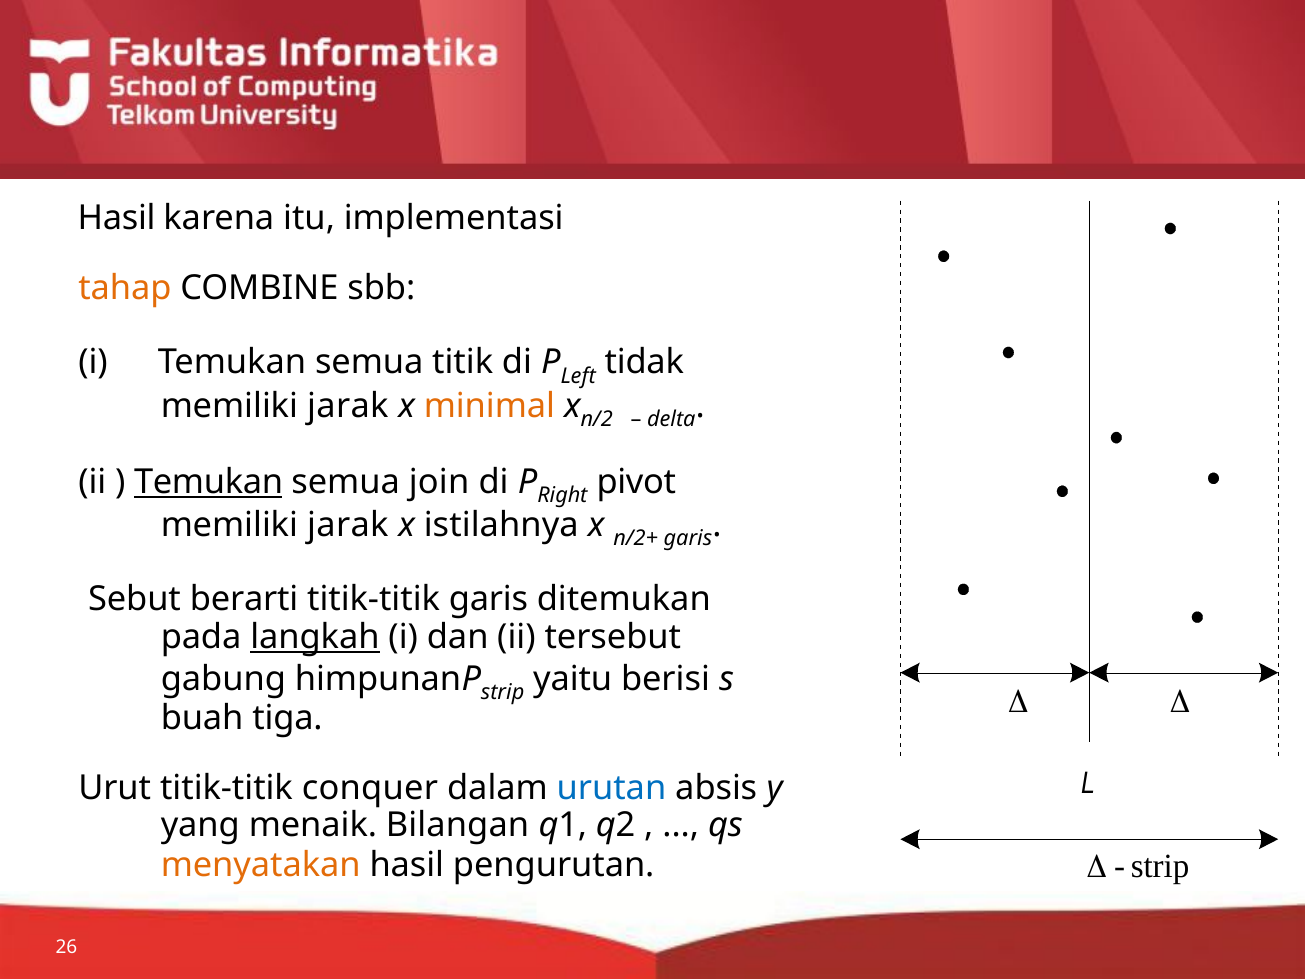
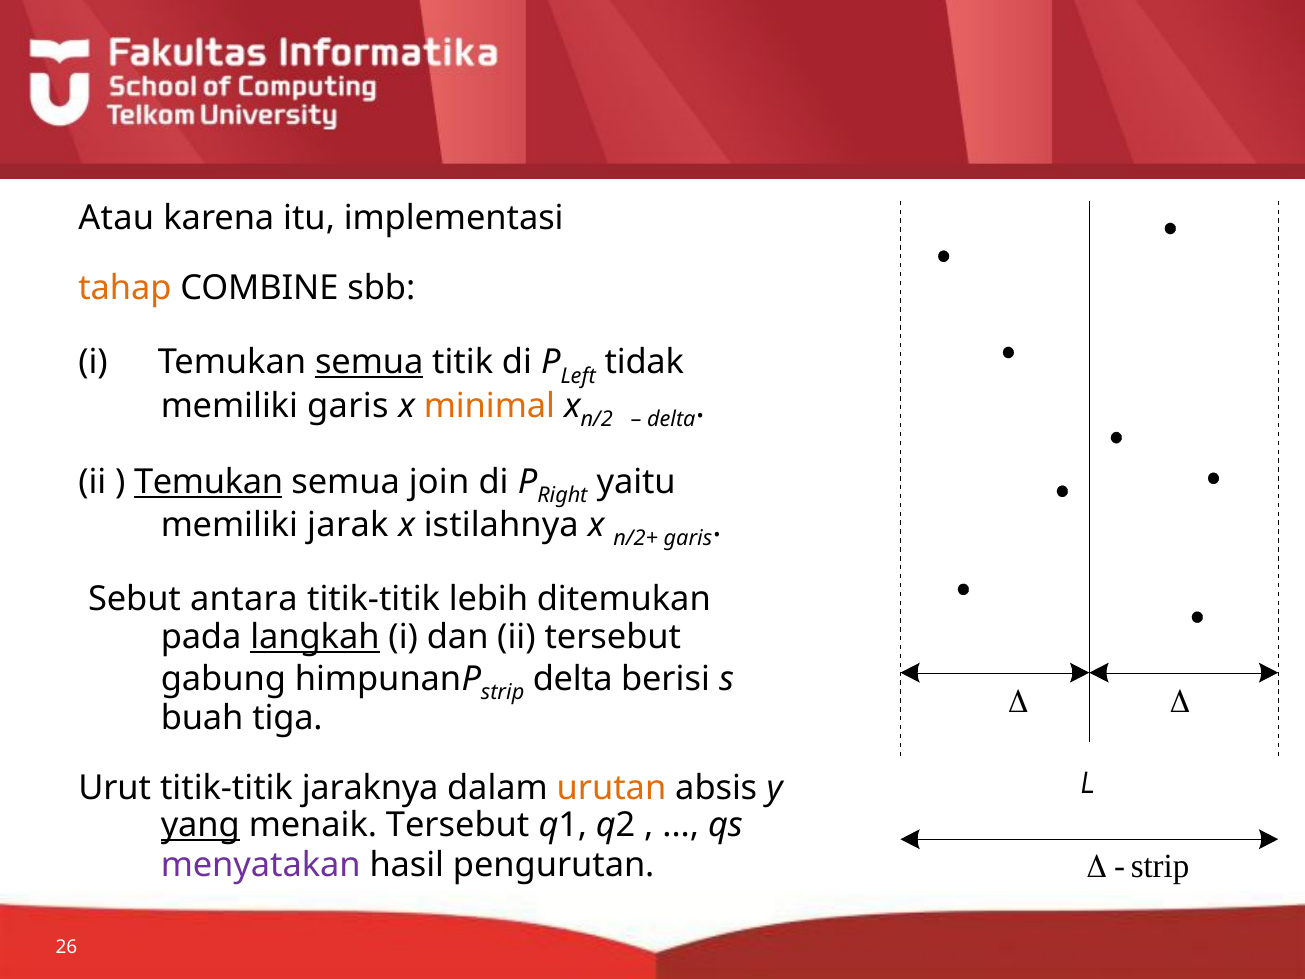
Hasil: Hasil -> Atau (116, 218)
semua underline: none -> present (369, 363)
jarak: jarak -> garis (348, 406)
pivot: pivot -> yaitu (636, 482)
berarti: berarti -> antara (244, 599)
titik-titik garis: garis -> lebih (488, 599)
yaitu: yaitu -> delta (573, 679)
conquer: conquer -> jaraknya (370, 788)
urutan colour: blue -> orange (611, 788)
yang underline: none -> present (200, 825)
menaik Bilangan: Bilangan -> Tersebut (458, 825)
menyatakan colour: orange -> purple (261, 865)
